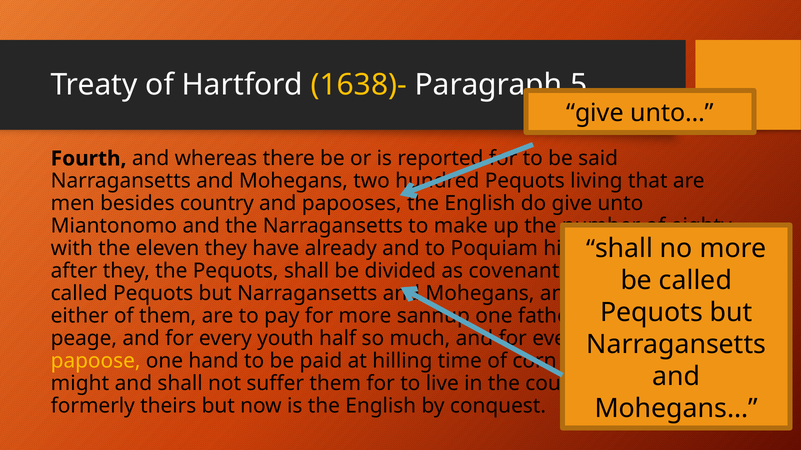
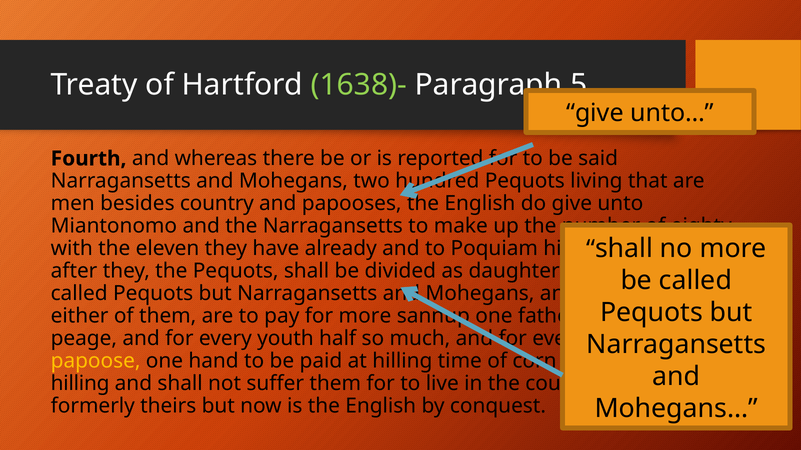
1638)- colour: yellow -> light green (359, 85)
covenant: covenant -> daughter (517, 271)
might: might -> hilling (80, 384)
